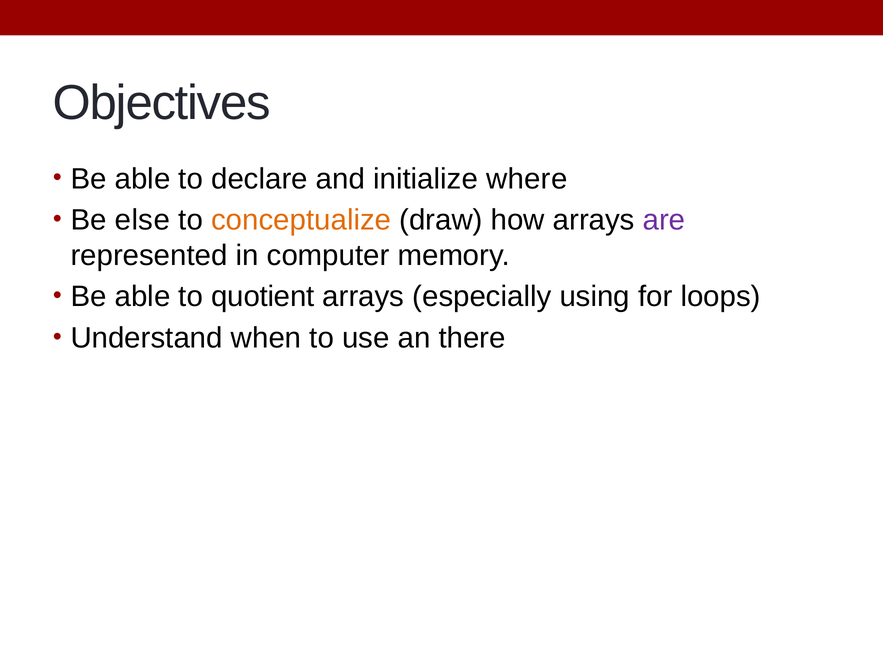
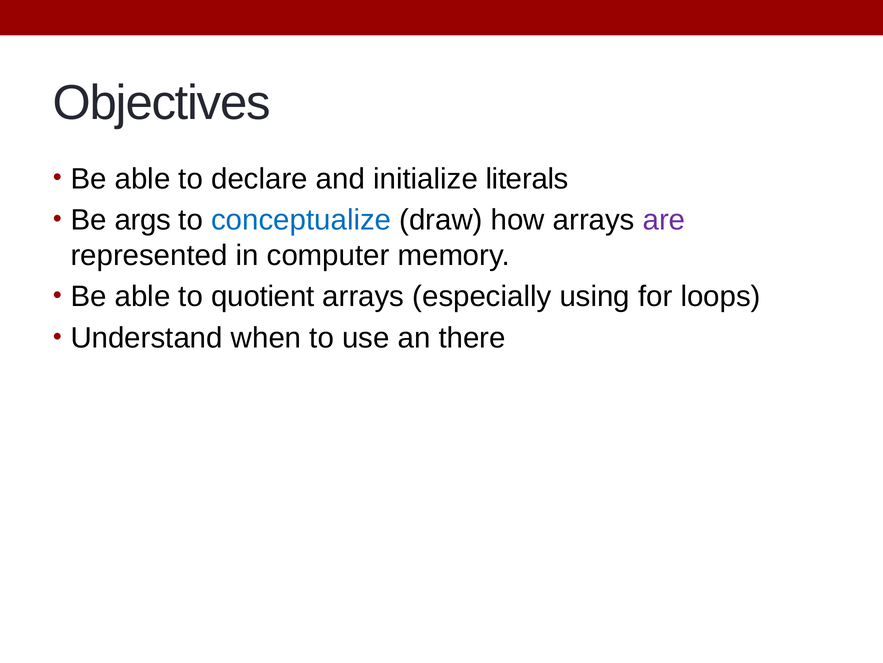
where: where -> literals (527, 179)
else: else -> args (143, 220)
conceptualize colour: orange -> blue (301, 220)
